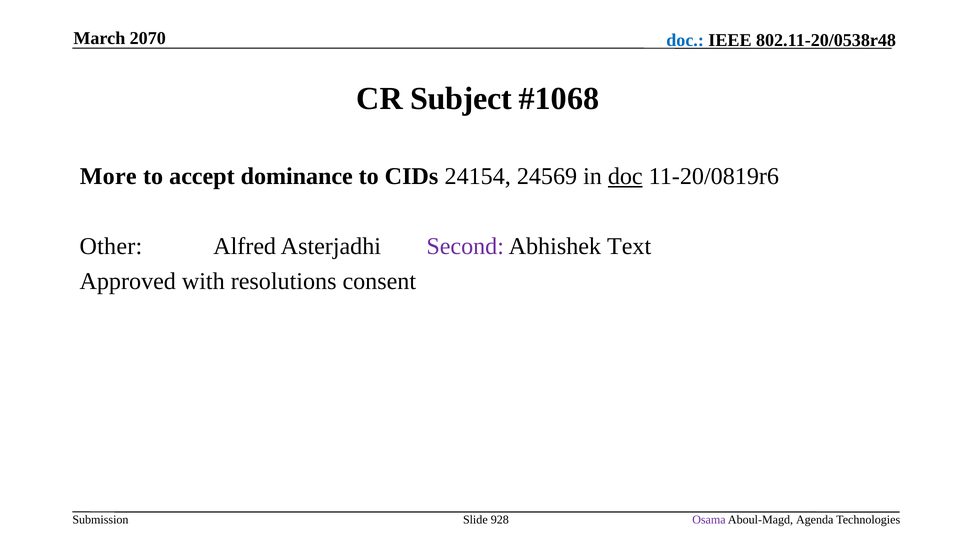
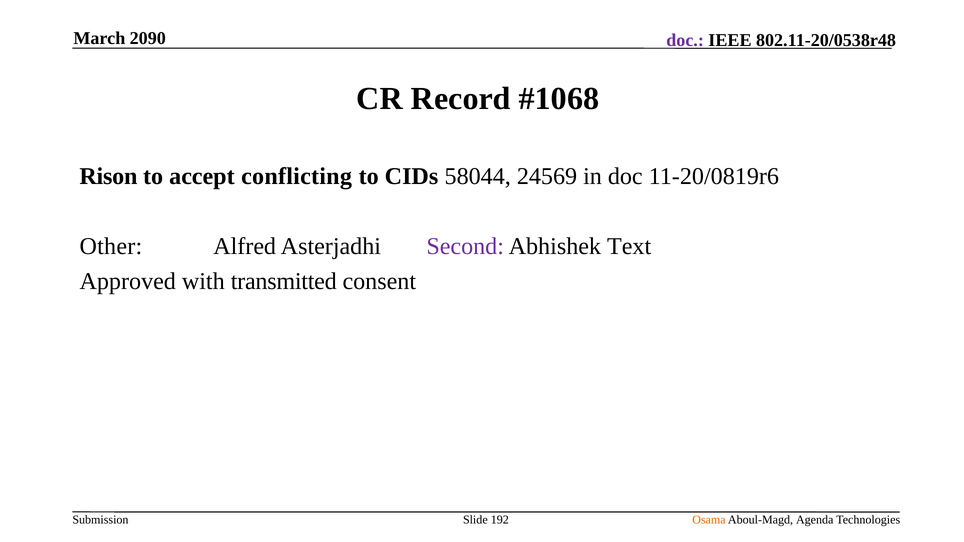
2070: 2070 -> 2090 (148, 38)
doc colour: blue -> purple (685, 40)
Subject: Subject -> Record (461, 99)
More: More -> Rison (108, 176)
dominance: dominance -> conflicting (297, 176)
24154: 24154 -> 58044 (478, 176)
doc underline: present -> none (625, 176)
resolutions: resolutions -> transmitted (284, 281)
928: 928 -> 192 (500, 520)
Osama colour: purple -> orange (709, 520)
